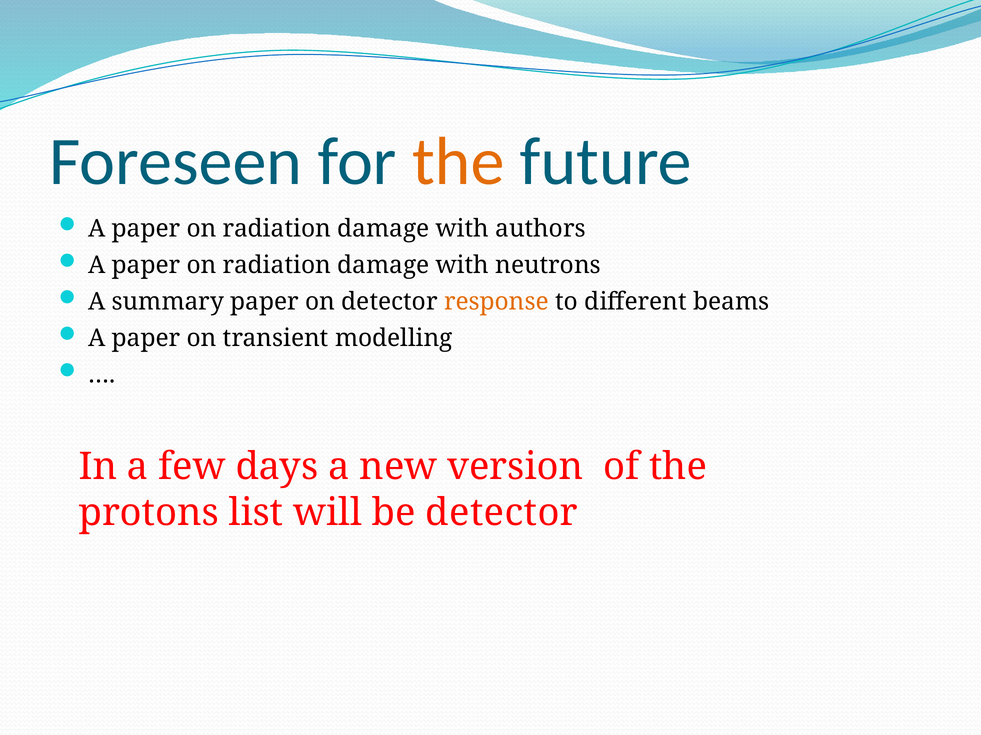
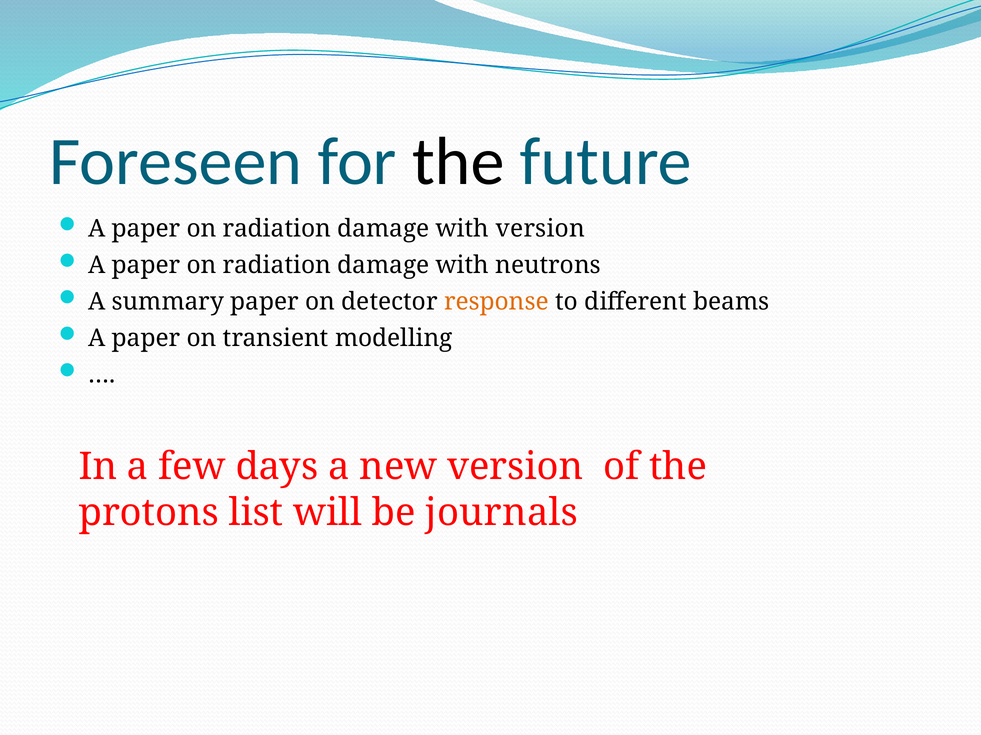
the colour: orange -> black (458, 162)
with authors: authors -> version (540, 229)
be detector: detector -> journals (502, 513)
